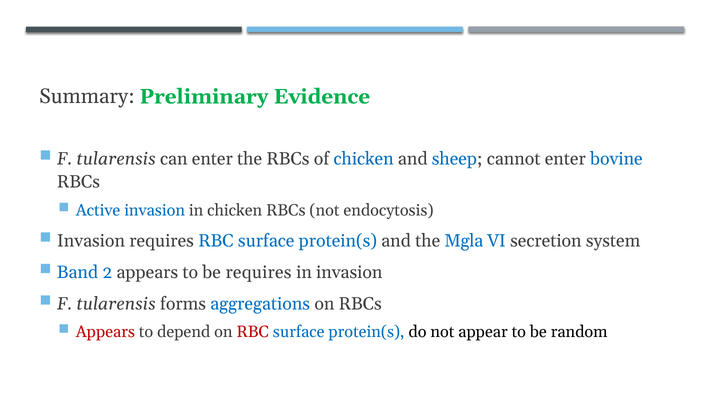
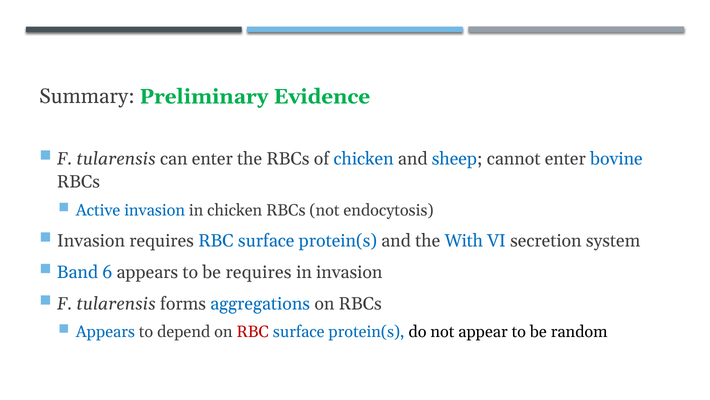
Mgla: Mgla -> With (464, 240)
2: 2 -> 6 (107, 272)
Appears colour: red -> blue (105, 331)
